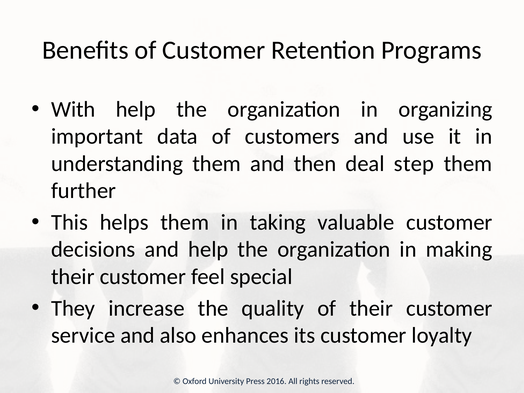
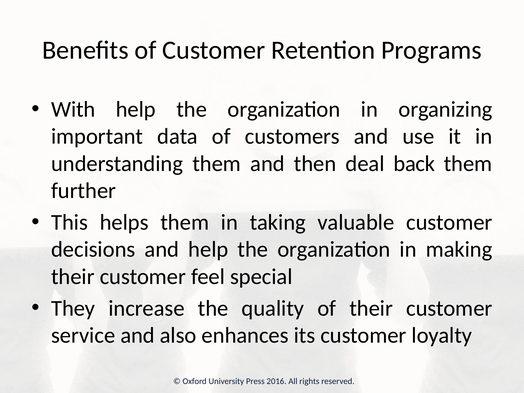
step: step -> back (414, 164)
